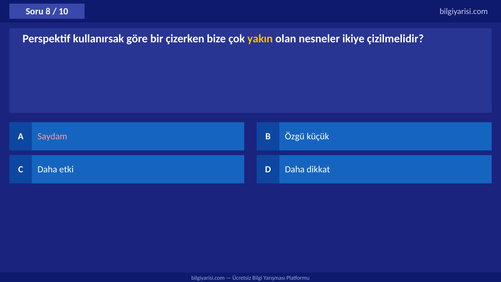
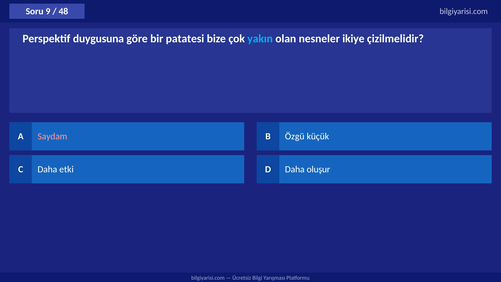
8: 8 -> 9 (48, 11)
10: 10 -> 48 (63, 11)
kullanırsak: kullanırsak -> duygusuna (98, 39)
çizerken: çizerken -> patatesi (185, 39)
yakın colour: yellow -> light blue (260, 39)
dikkat: dikkat -> oluşur (318, 169)
